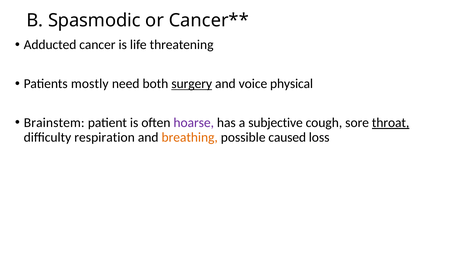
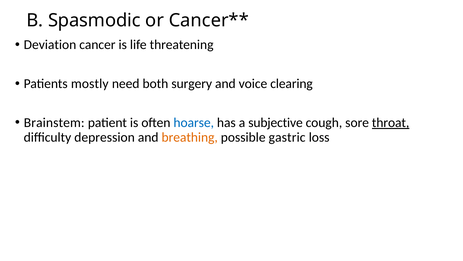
Adducted: Adducted -> Deviation (50, 45)
surgery underline: present -> none (192, 84)
physical: physical -> clearing (292, 84)
hoarse colour: purple -> blue (194, 122)
respiration: respiration -> depression (105, 137)
caused: caused -> gastric (287, 137)
